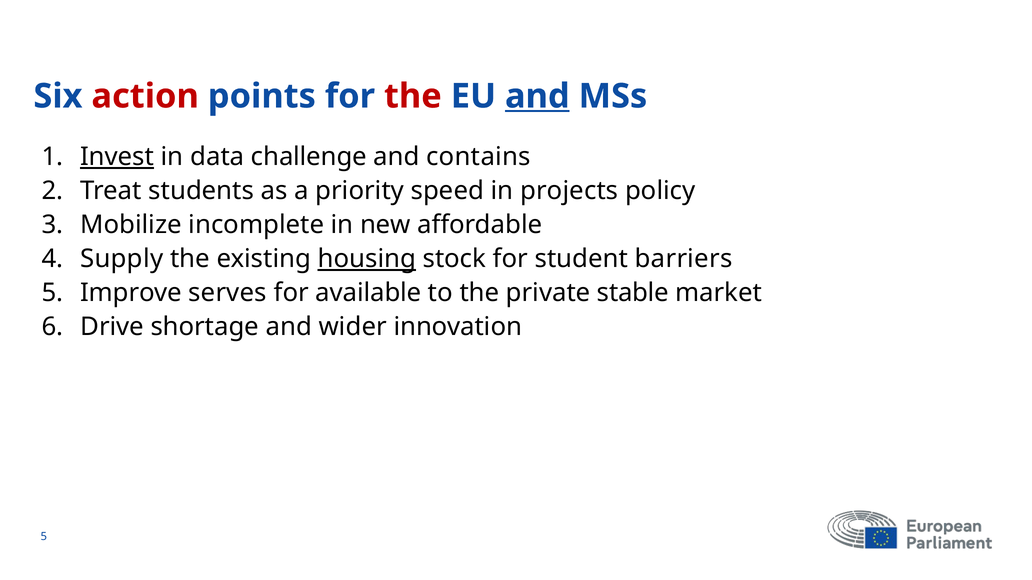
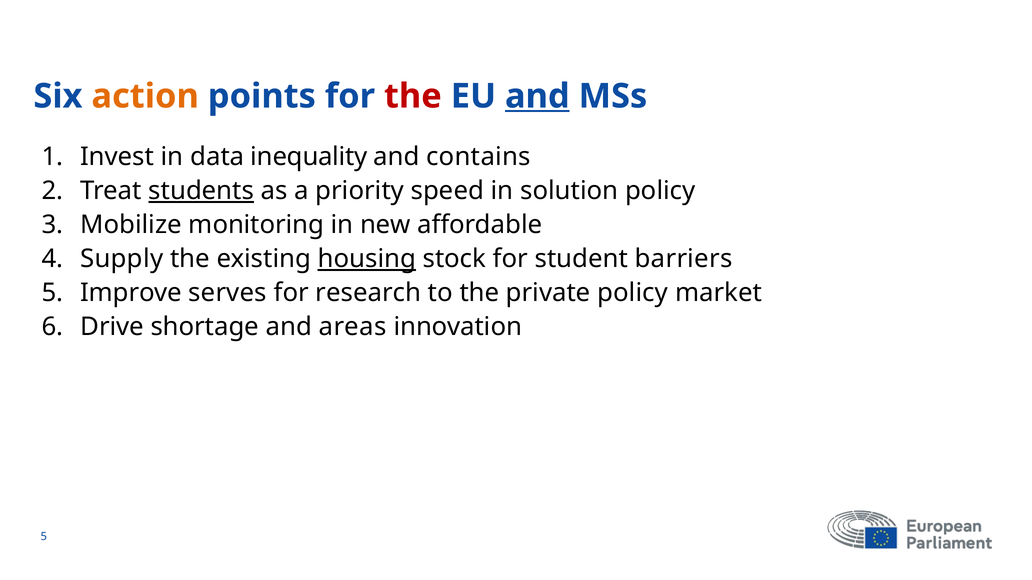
action colour: red -> orange (145, 96)
Invest underline: present -> none (117, 157)
challenge: challenge -> inequality (309, 157)
students underline: none -> present (201, 191)
projects: projects -> solution (569, 191)
incomplete: incomplete -> monitoring (256, 225)
available: available -> research (368, 293)
private stable: stable -> policy (633, 293)
wider: wider -> areas (353, 327)
